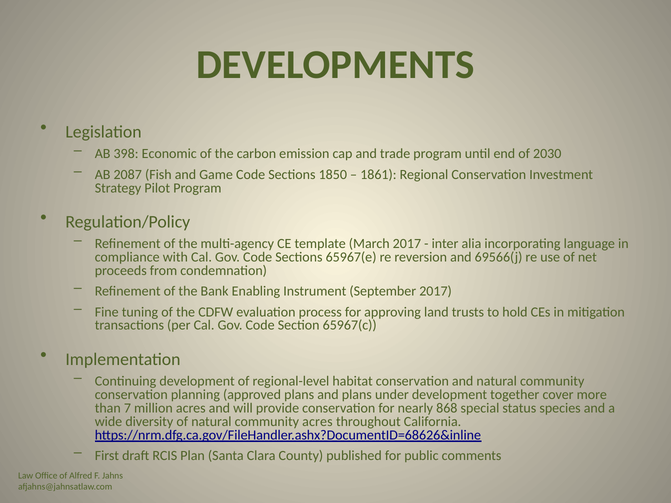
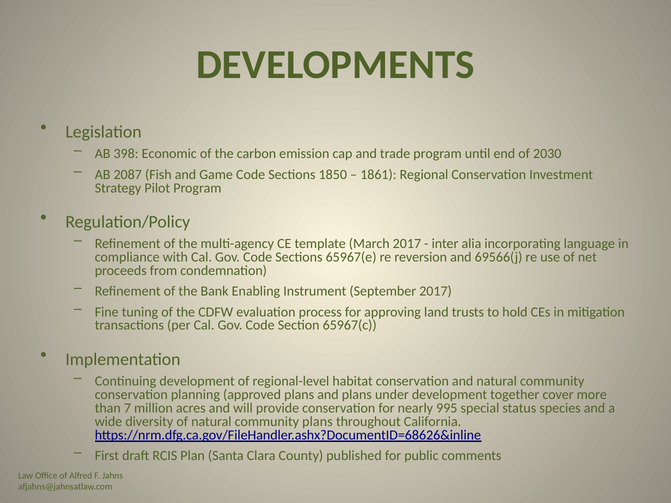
868: 868 -> 995 (447, 408)
community acres: acres -> plans (317, 422)
